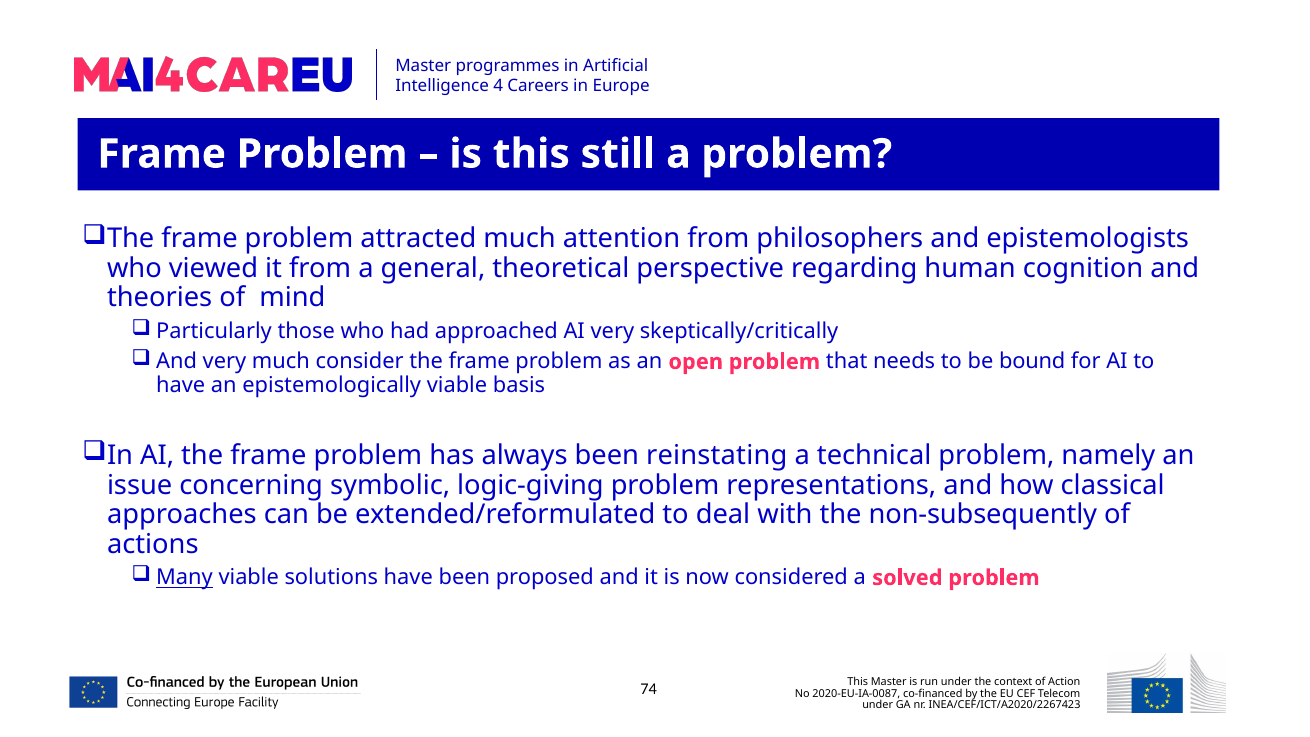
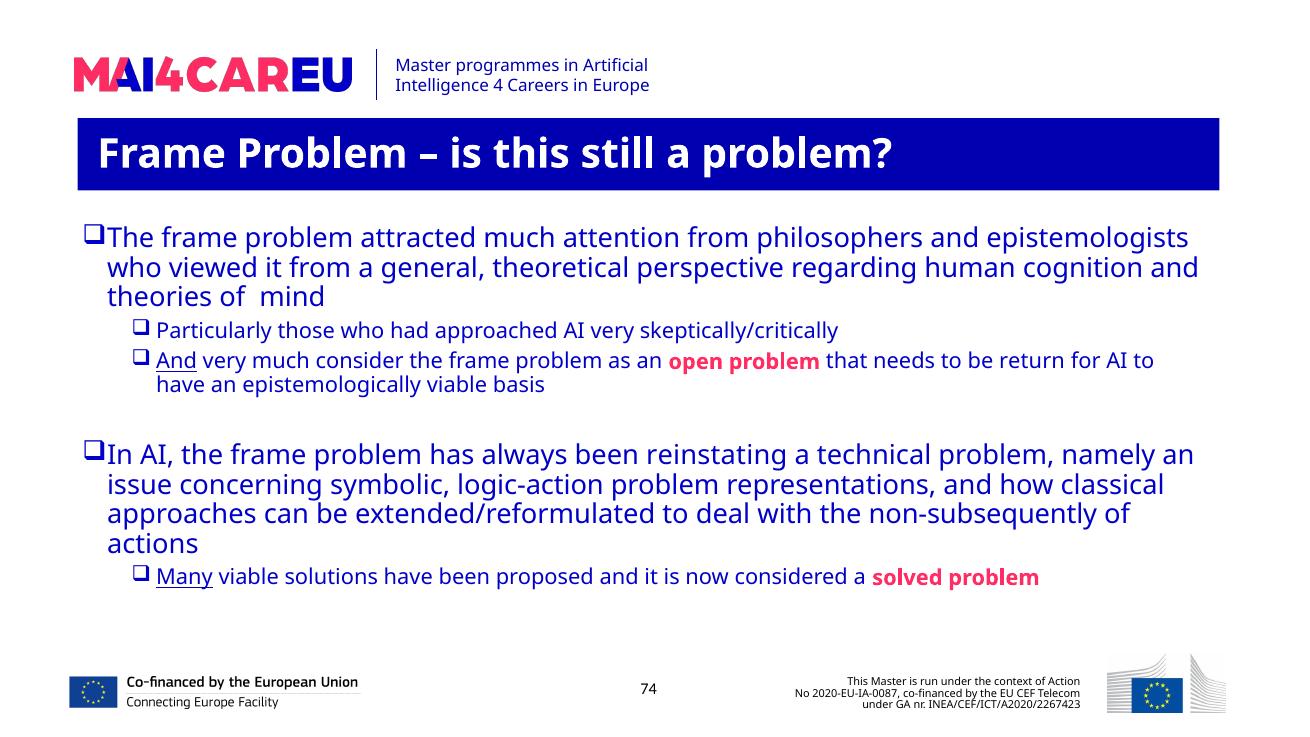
And underline: none -> present (177, 362)
bound: bound -> return (1032, 362)
logic-giving: logic-giving -> logic-action (531, 485)
